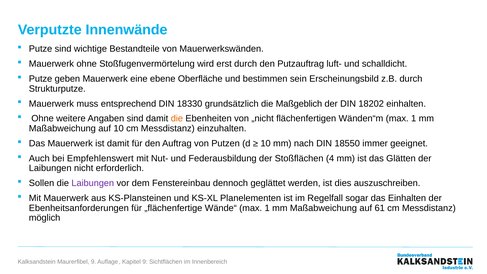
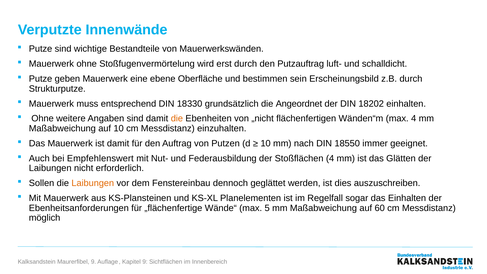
Maßgeblich: Maßgeblich -> Angeordnet (299, 104)
Wänden“m max 1: 1 -> 4 (414, 119)
Laibungen colour: purple -> orange (93, 183)
Wände“ max 1: 1 -> 5 (267, 208)
61: 61 -> 60 (380, 208)
